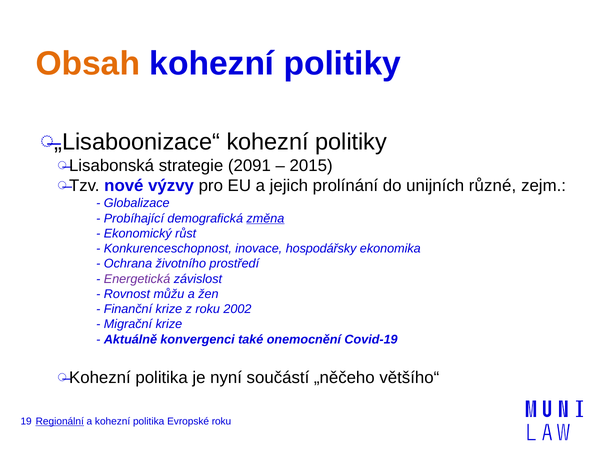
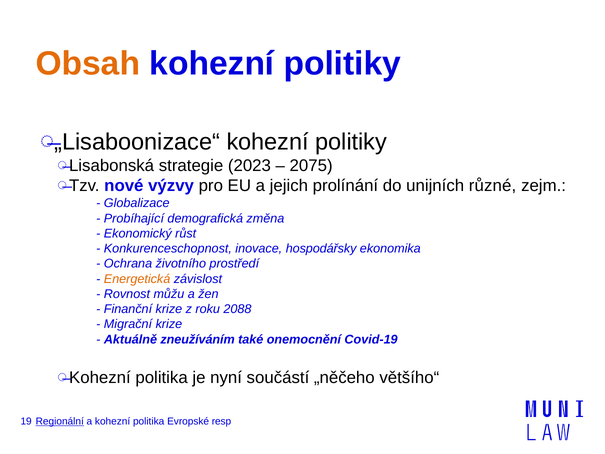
2091: 2091 -> 2023 (249, 166)
2015: 2015 -> 2075 (311, 166)
změna underline: present -> none (265, 218)
Energetická colour: purple -> orange (137, 279)
2002: 2002 -> 2088 (237, 309)
konvergenci: konvergenci -> zneužíváním (198, 339)
Evropské roku: roku -> resp (221, 421)
